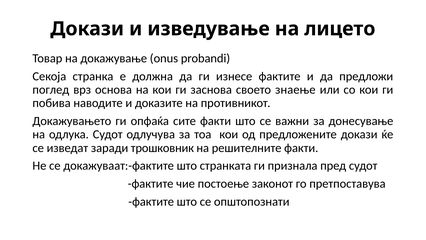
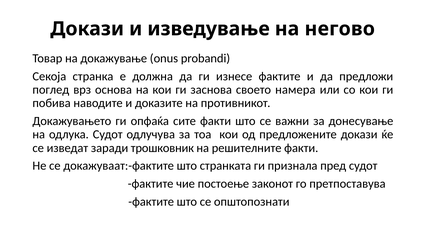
лицето: лицето -> негово (340, 29)
знаење: знаење -> намера (295, 90)
